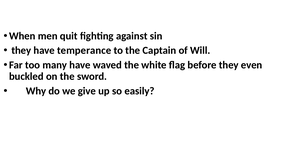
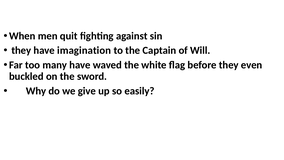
temperance: temperance -> imagination (84, 50)
